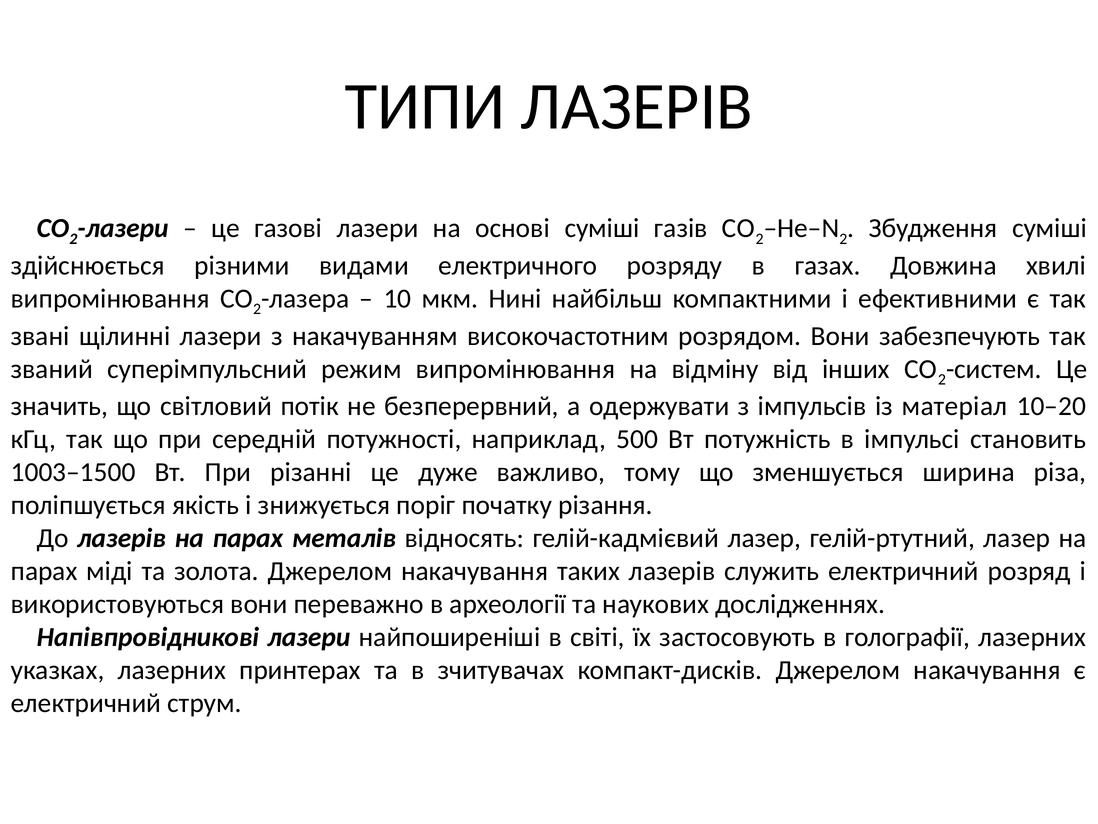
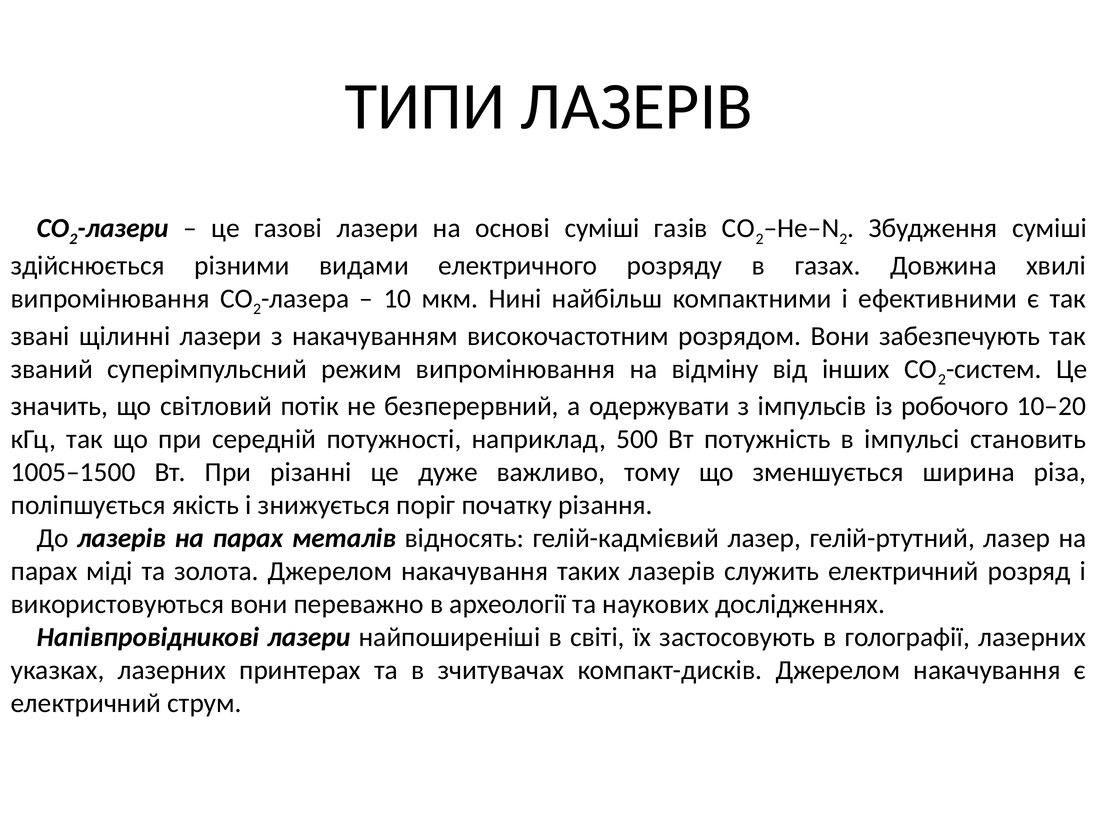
матеріал: матеріал -> робочого (955, 406)
1003–1500: 1003–1500 -> 1005–1500 (73, 472)
